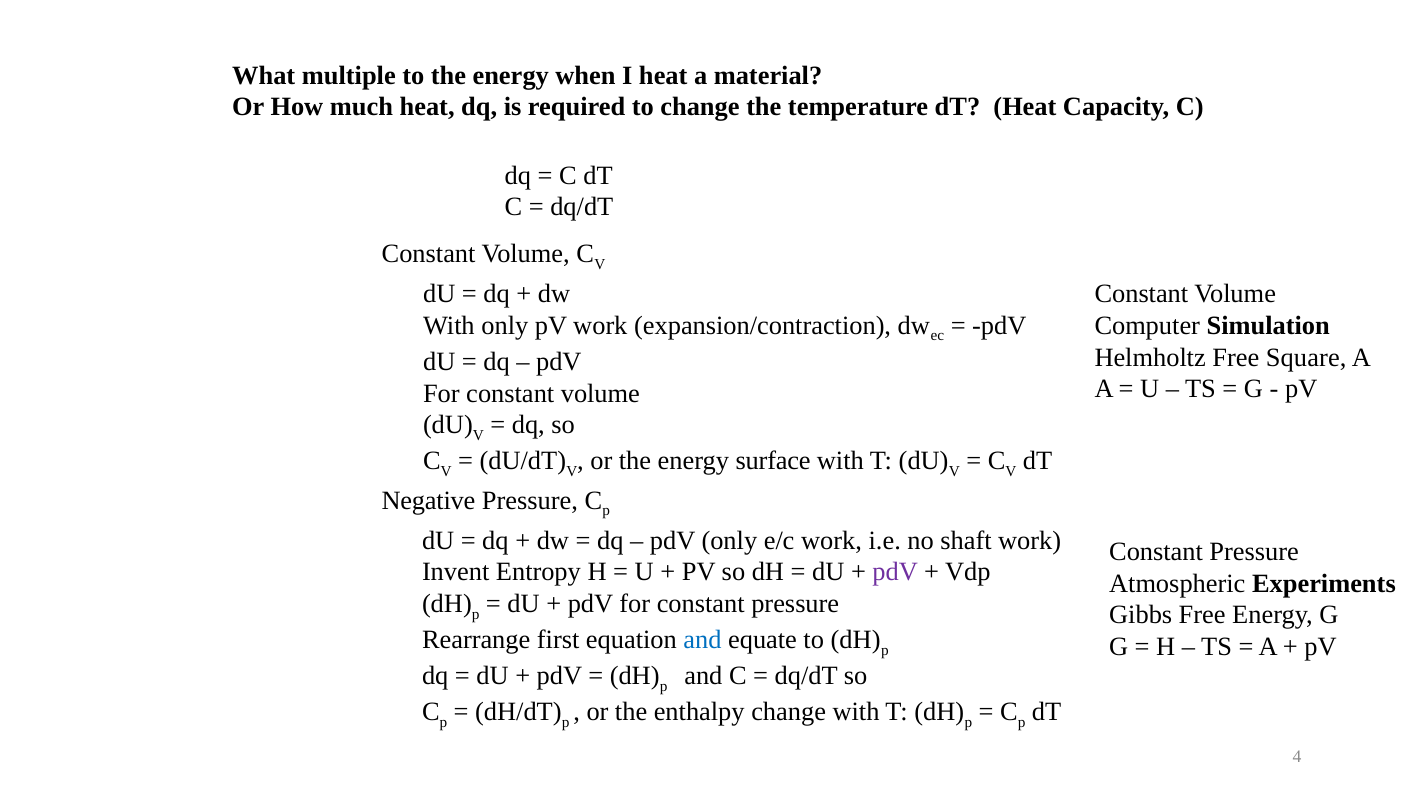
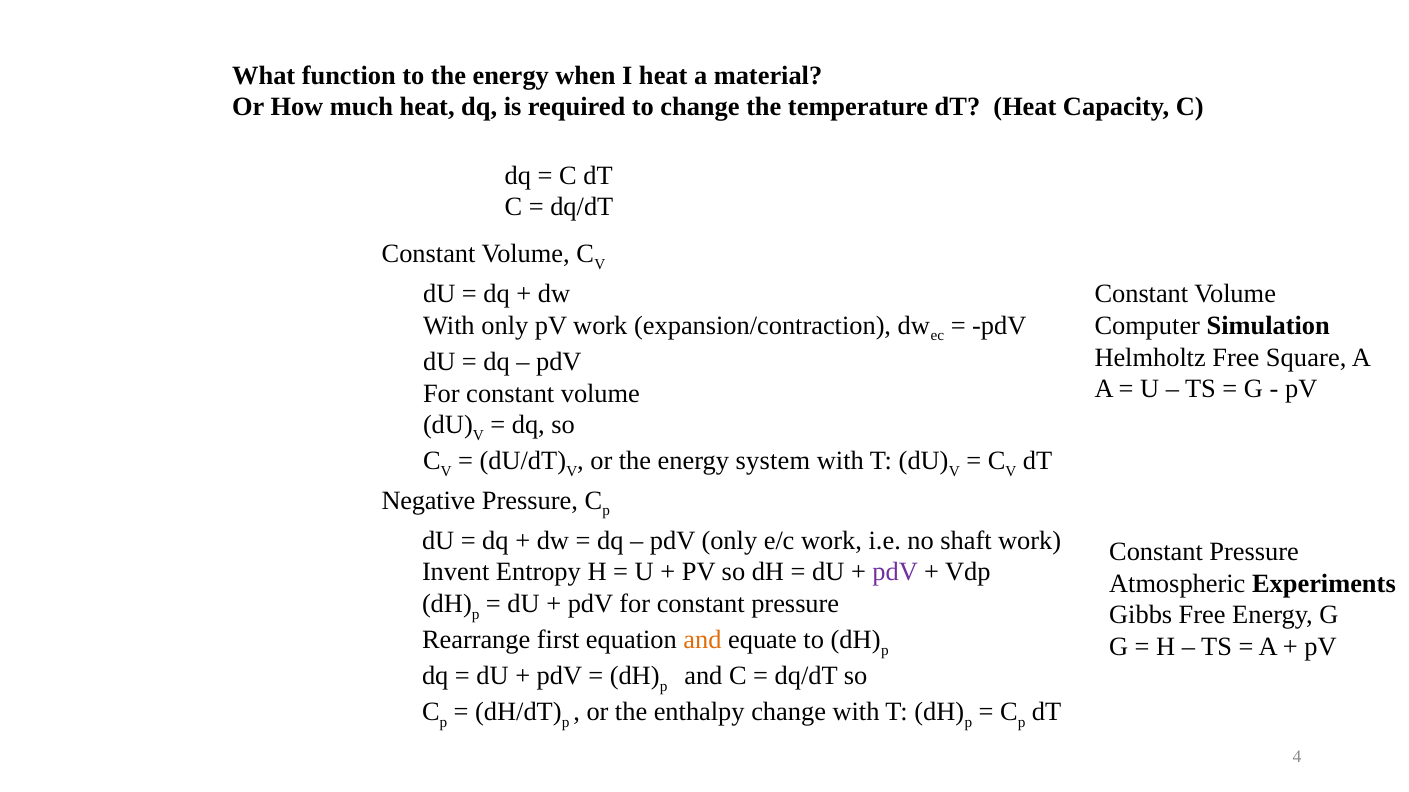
multiple: multiple -> function (349, 75)
surface: surface -> system (773, 461)
and colour: blue -> orange (702, 640)
